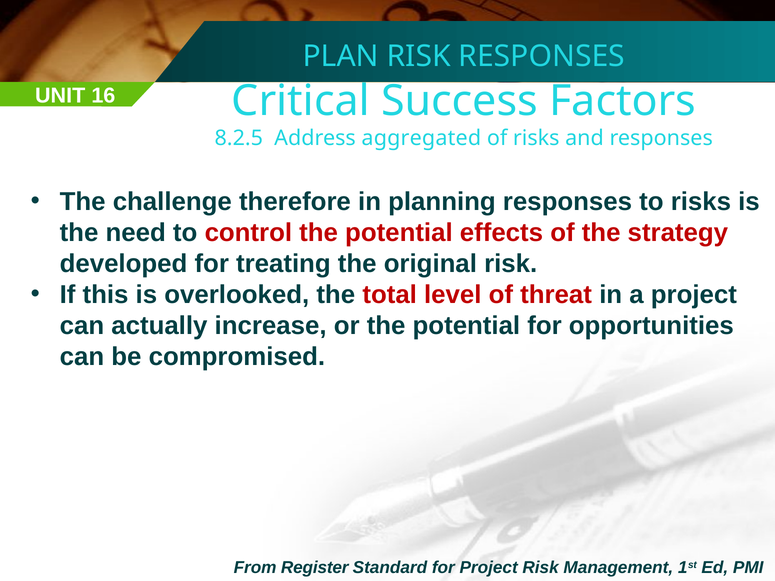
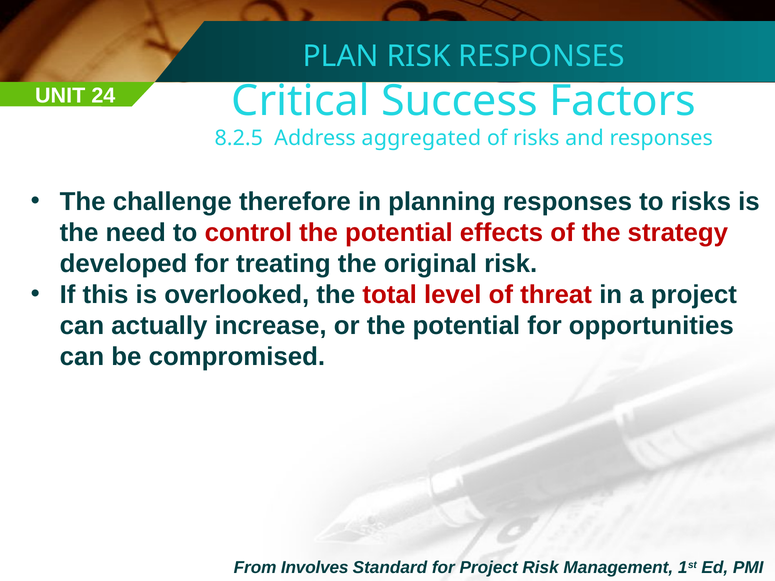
16: 16 -> 24 (103, 96)
Register: Register -> Involves (315, 568)
